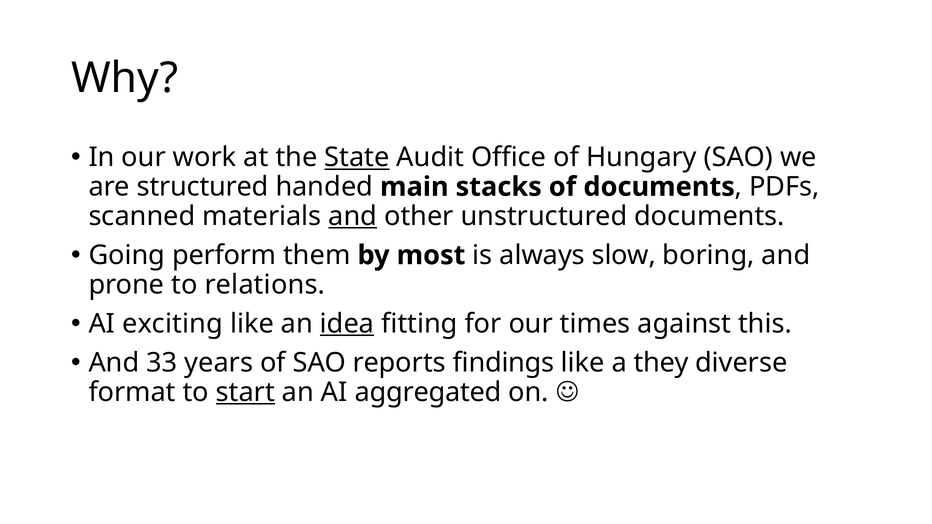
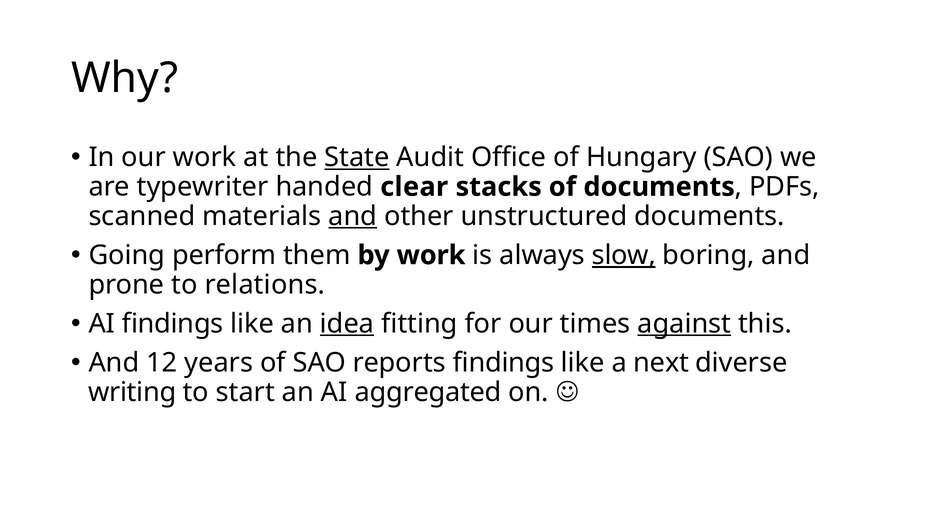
structured: structured -> typewriter (203, 187)
main: main -> clear (414, 187)
by most: most -> work (431, 255)
slow underline: none -> present (624, 255)
AI exciting: exciting -> findings (173, 324)
against underline: none -> present (684, 324)
33: 33 -> 12 (162, 363)
they: they -> next (661, 363)
format: format -> writing (132, 392)
start underline: present -> none (245, 392)
